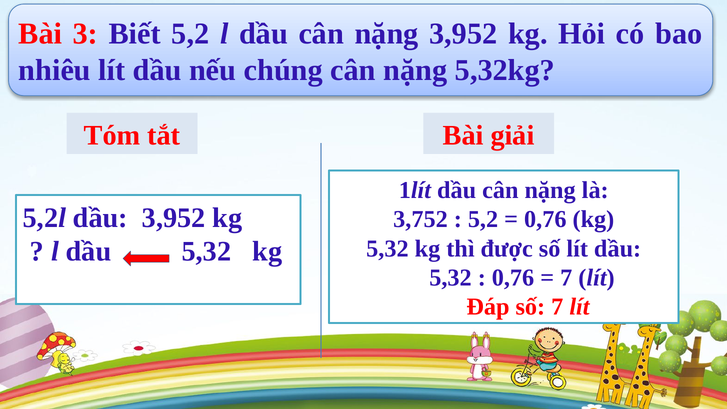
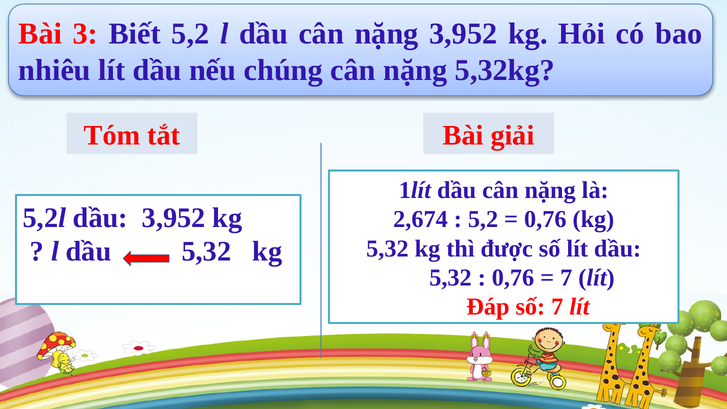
3,752: 3,752 -> 2,674 (420, 219)
